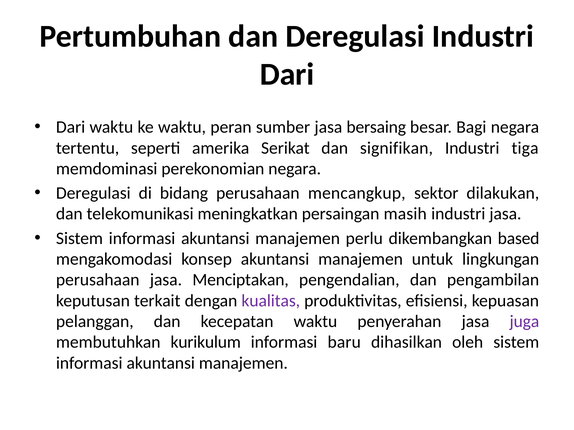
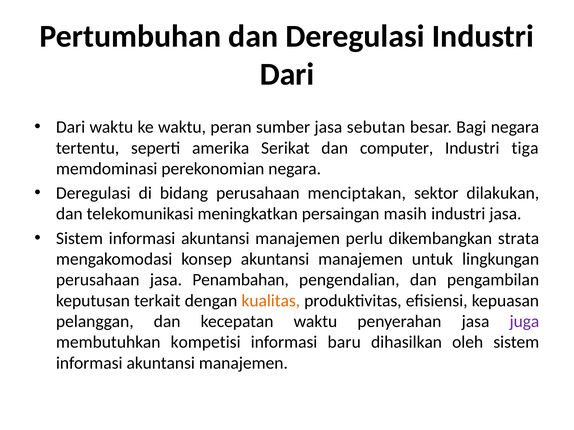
bersaing: bersaing -> sebutan (376, 127)
signifikan: signifikan -> computer (397, 148)
mencangkup: mencangkup -> menciptakan (357, 193)
based: based -> strata (519, 239)
Menciptakan: Menciptakan -> Penambahan (241, 280)
kualitas colour: purple -> orange (271, 301)
kurikulum: kurikulum -> kompetisi (206, 343)
